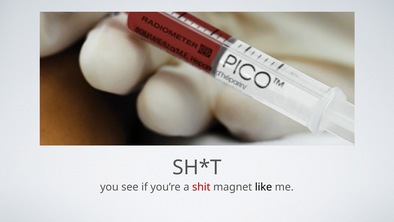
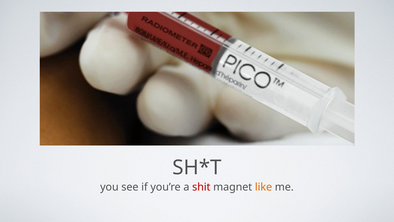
like colour: black -> orange (264, 187)
